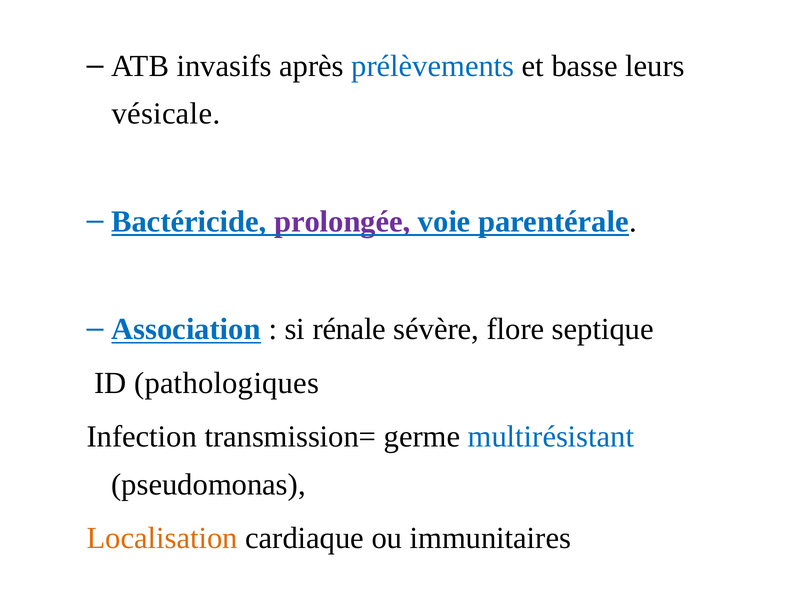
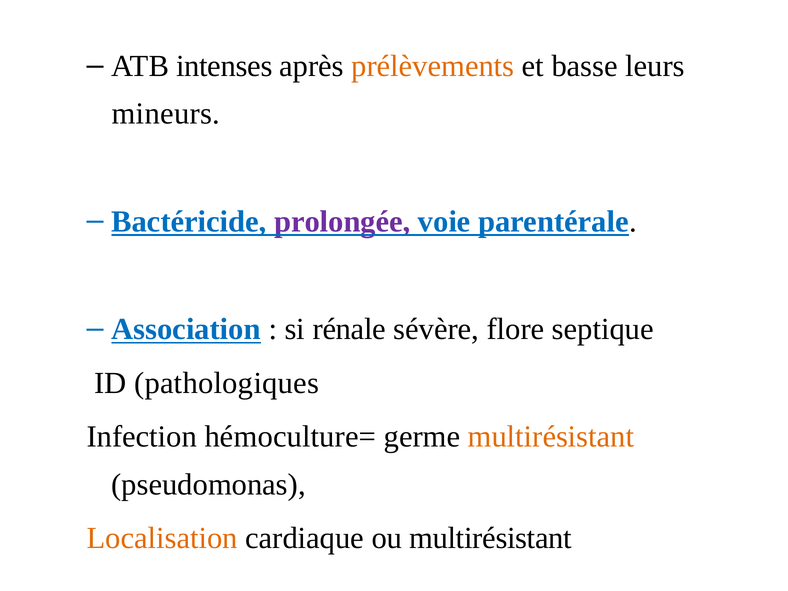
invasifs: invasifs -> intenses (224, 66)
prélèvements colour: blue -> orange (433, 66)
vésicale: vésicale -> mineurs (166, 114)
transmission=: transmission= -> hémoculture= (290, 437)
multirésistant colour: blue -> orange (551, 437)
ou immunitaires: immunitaires -> multirésistant (491, 538)
